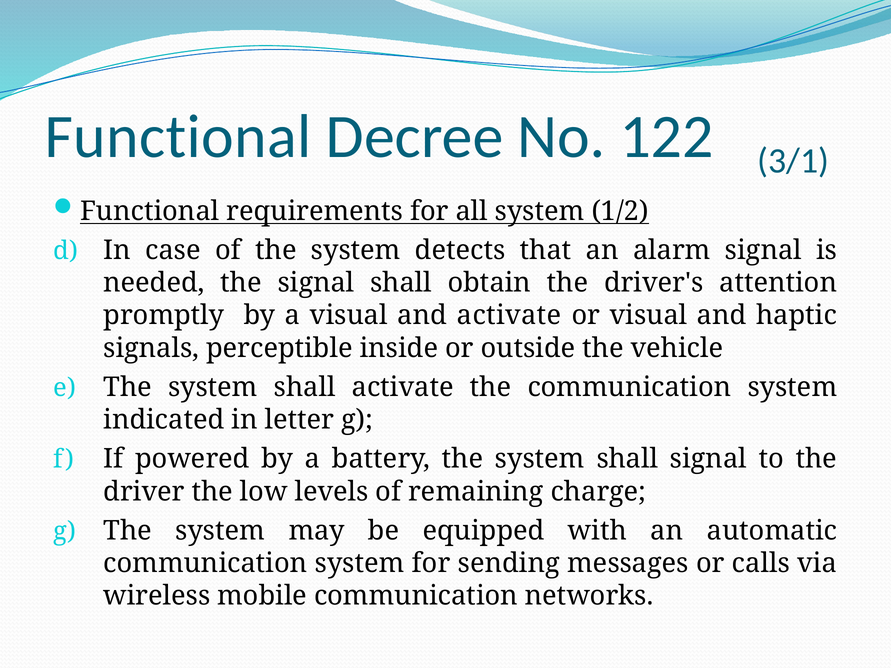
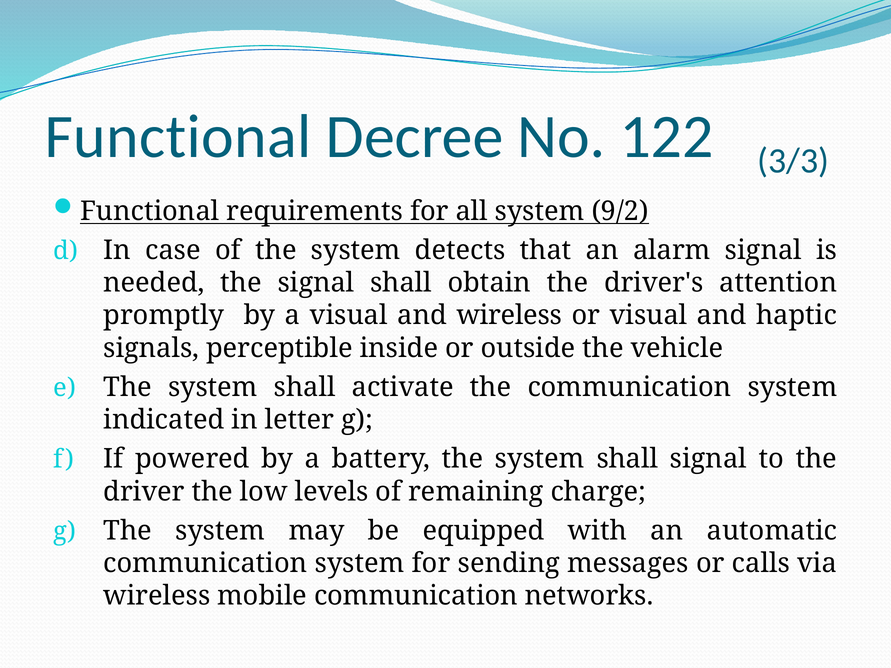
3/1: 3/1 -> 3/3 (793, 161)
1/2: 1/2 -> 9/2 (620, 211)
and activate: activate -> wireless (509, 316)
